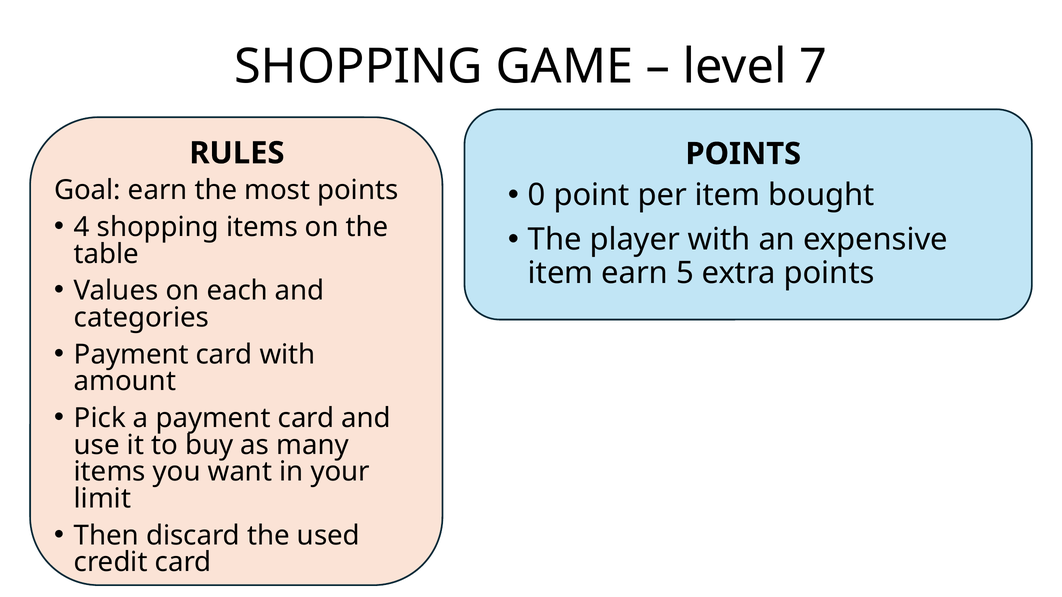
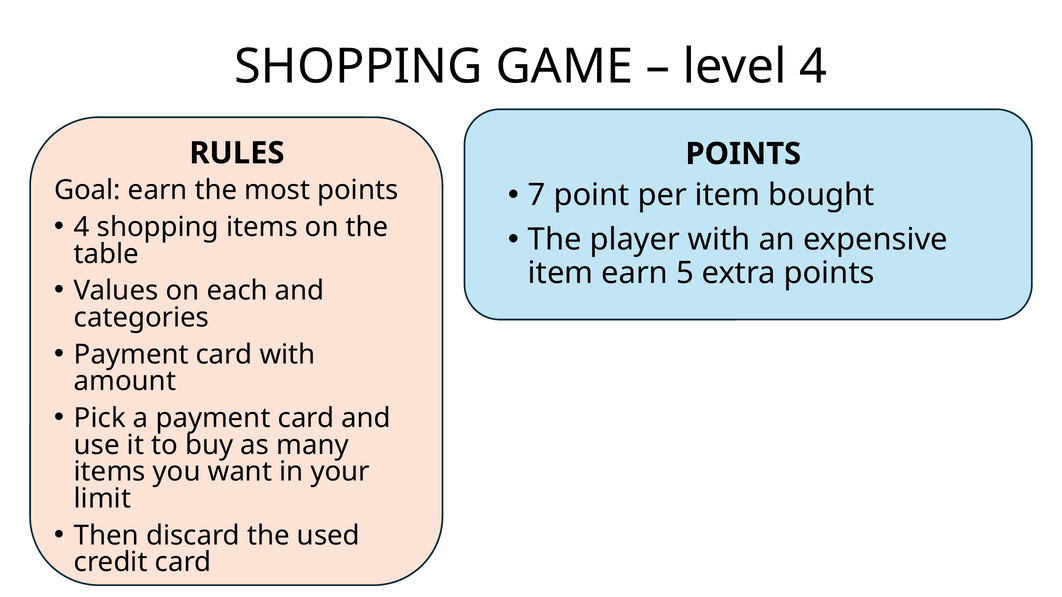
level 7: 7 -> 4 (813, 67)
0: 0 -> 7 (537, 195)
